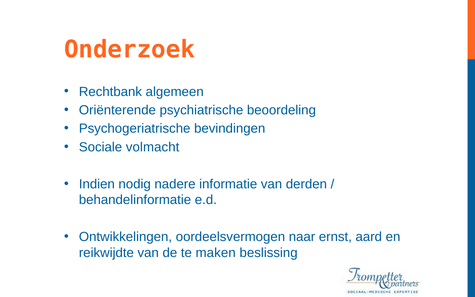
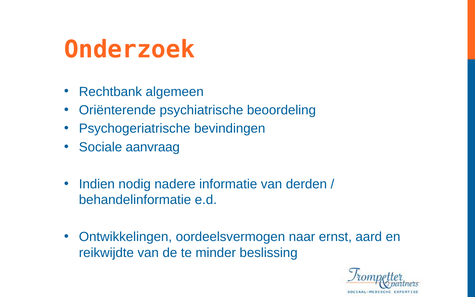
volmacht: volmacht -> aanvraag (153, 147)
maken: maken -> minder (216, 253)
